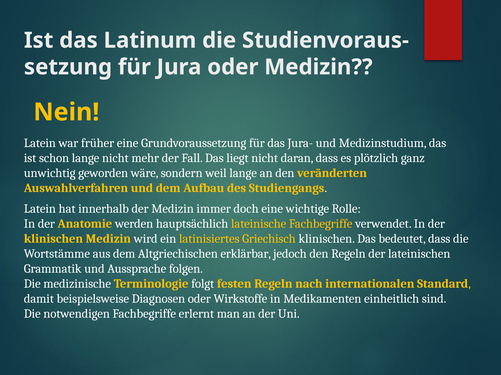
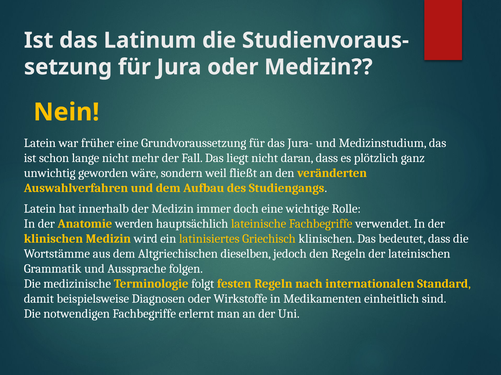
weil lange: lange -> fließt (243, 174)
erklärbar: erklärbar -> dieselben (246, 254)
